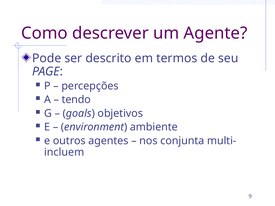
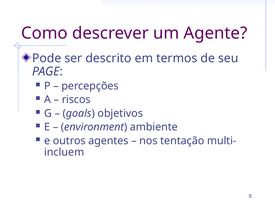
tendo: tendo -> riscos (76, 100)
conjunta: conjunta -> tentação (182, 141)
